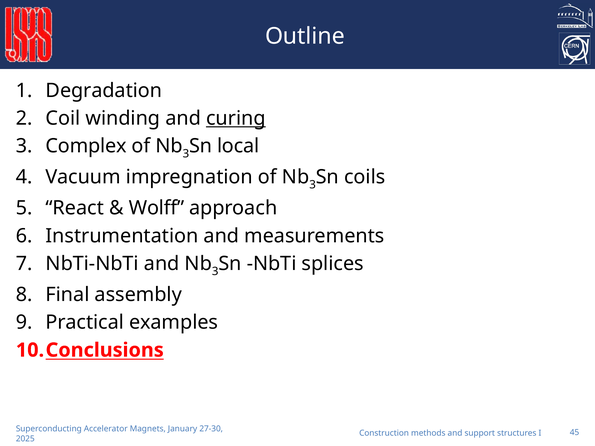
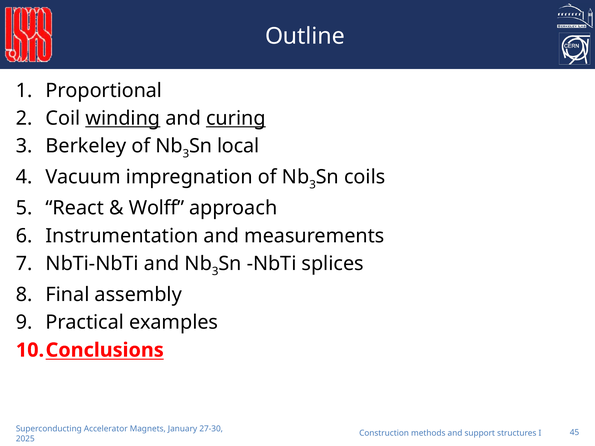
Degradation: Degradation -> Proportional (104, 91)
winding underline: none -> present (123, 118)
Complex: Complex -> Berkeley (86, 146)
